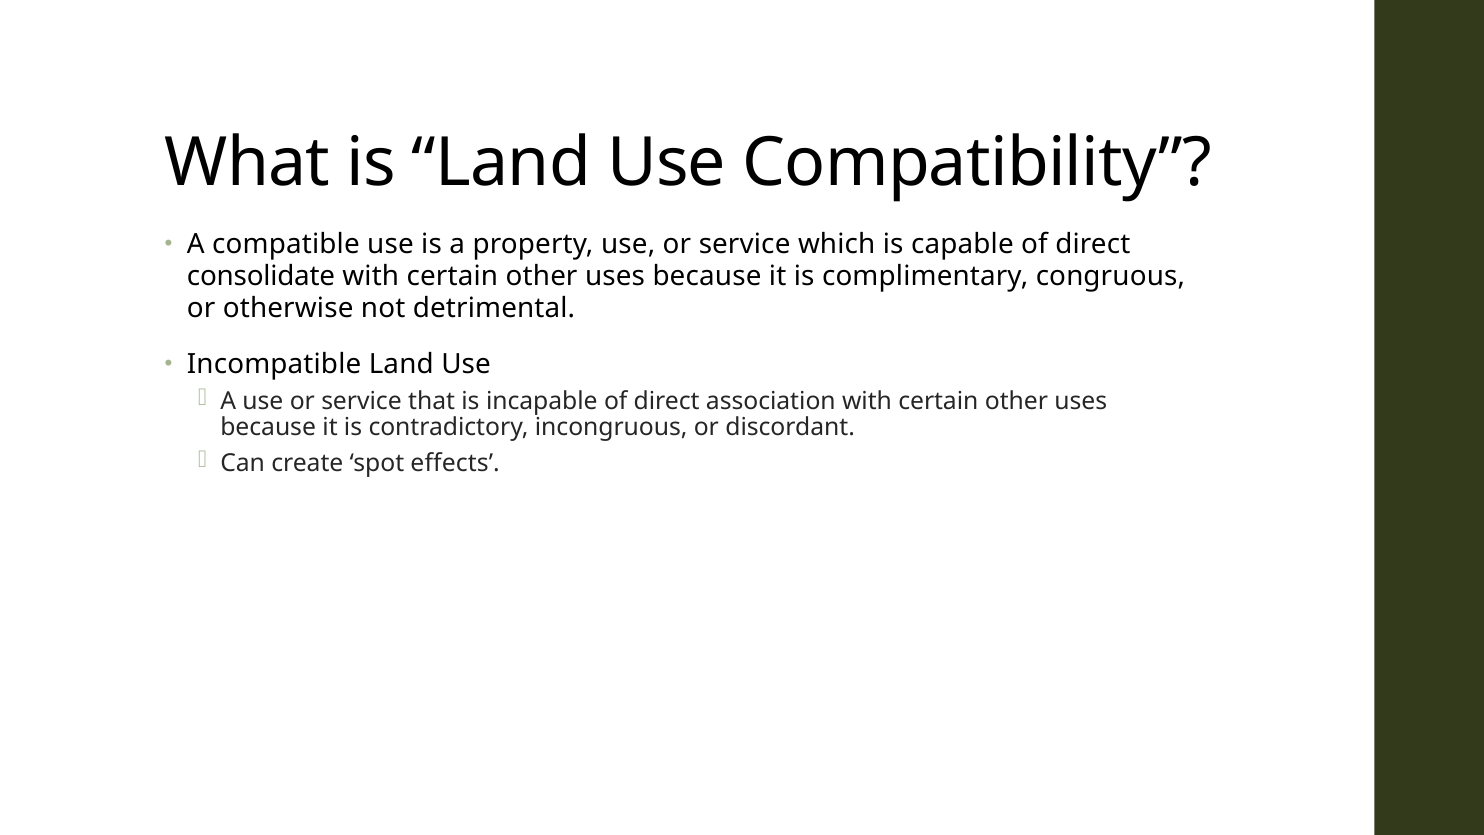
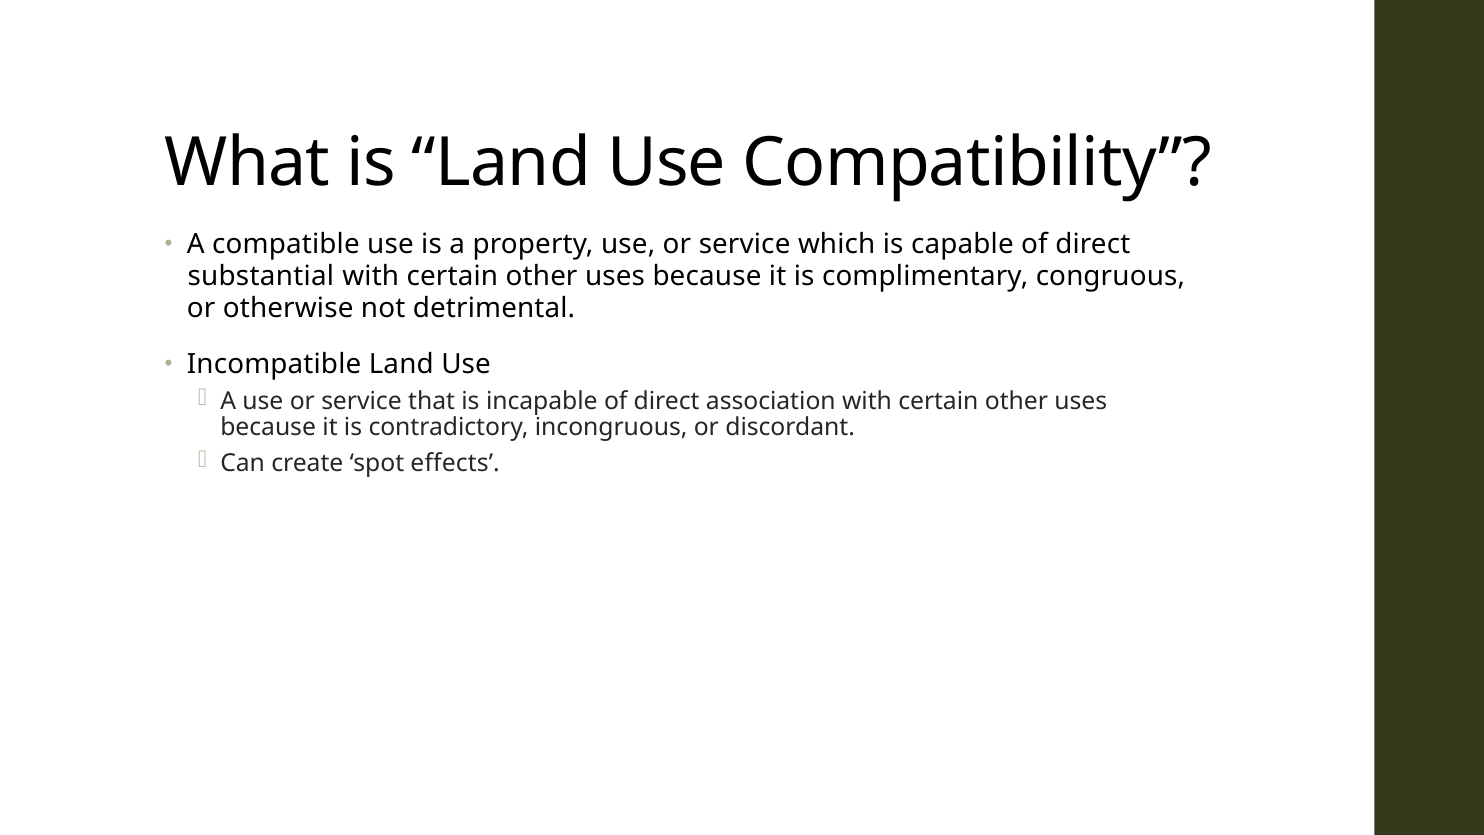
consolidate: consolidate -> substantial (261, 276)
